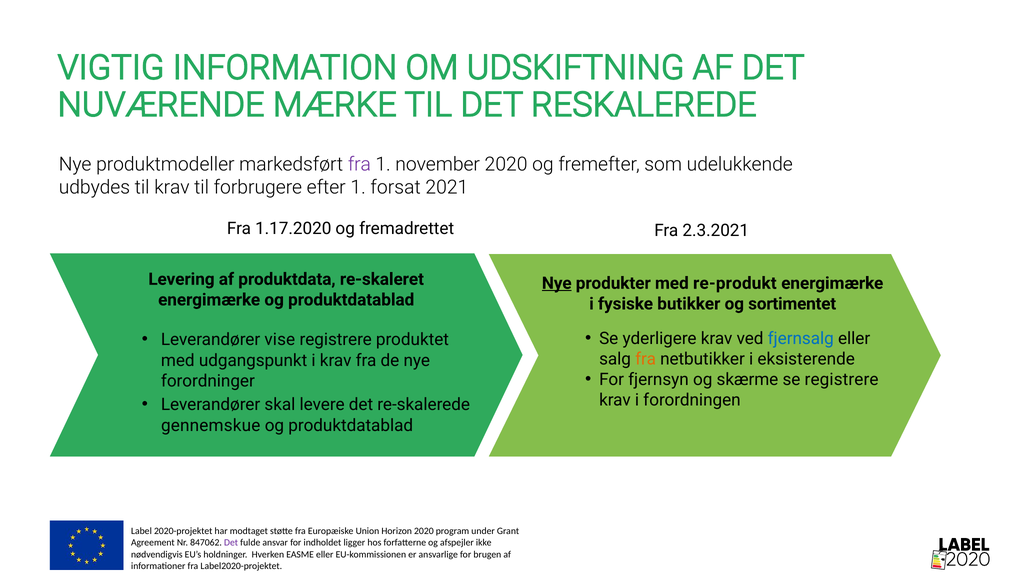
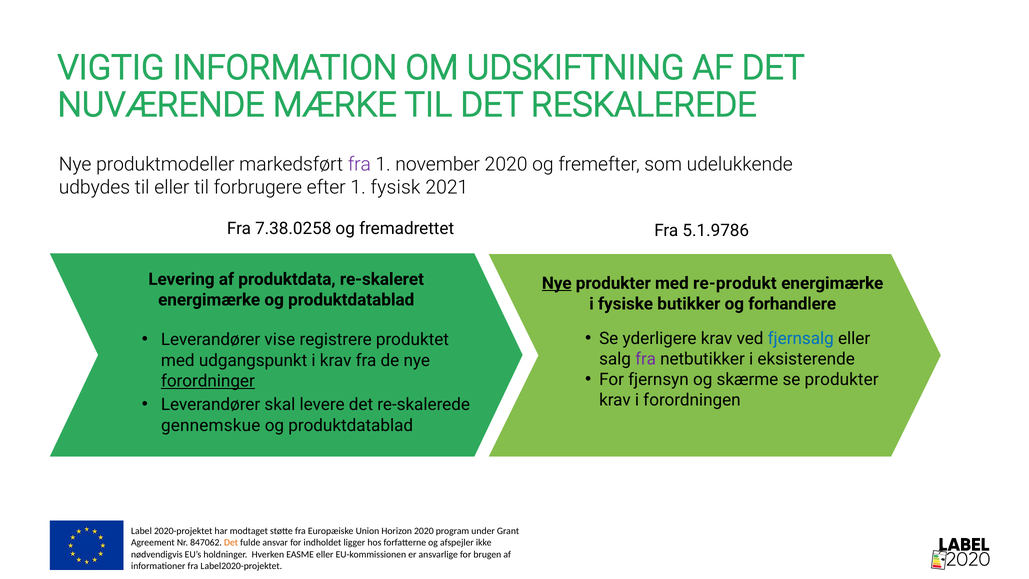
til krav: krav -> eller (172, 187)
forsat: forsat -> fysisk (396, 187)
1.17.2020: 1.17.2020 -> 7.38.0258 (293, 229)
2.3.2021: 2.3.2021 -> 5.1.9786 (716, 231)
sortimentet: sortimentet -> forhandlere (792, 304)
fra colour: orange -> purple (646, 359)
se registrere: registrere -> produkter (842, 380)
forordninger underline: none -> present (208, 381)
Det colour: purple -> orange (231, 543)
